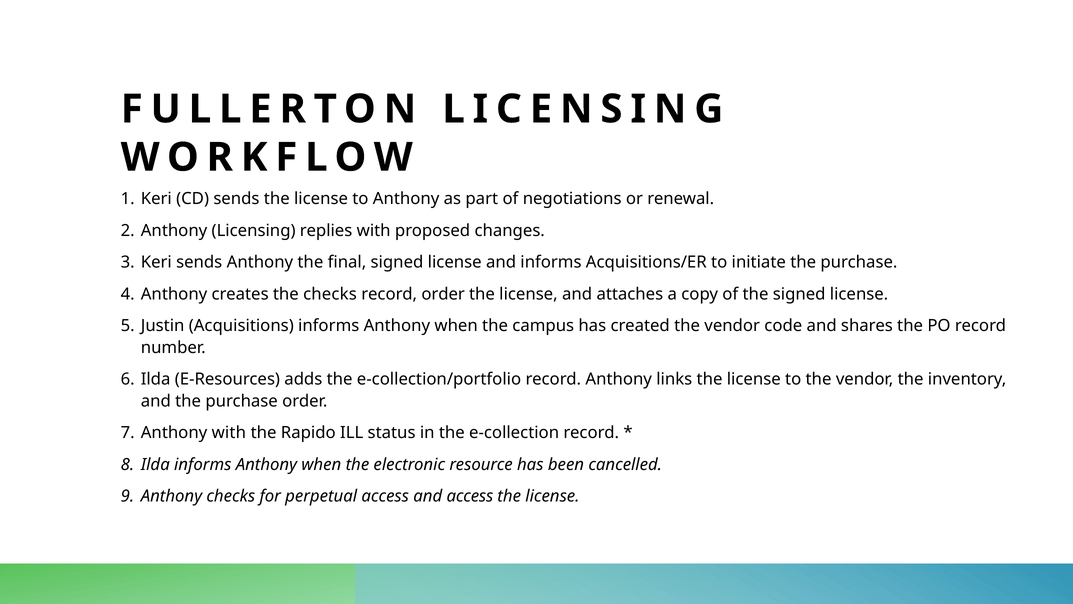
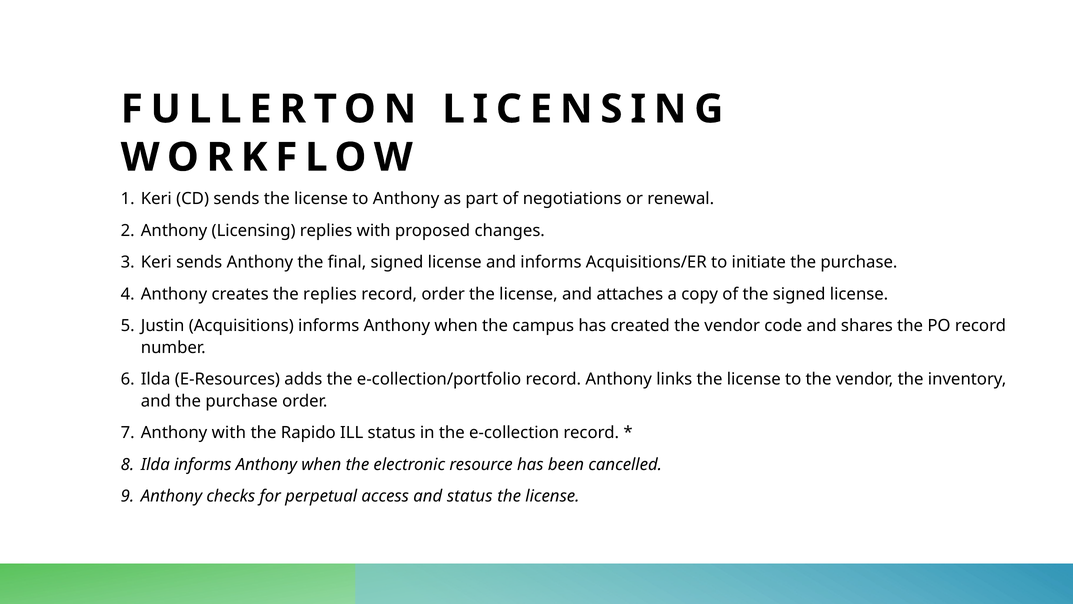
the checks: checks -> replies (330, 294)
and access: access -> status (470, 496)
